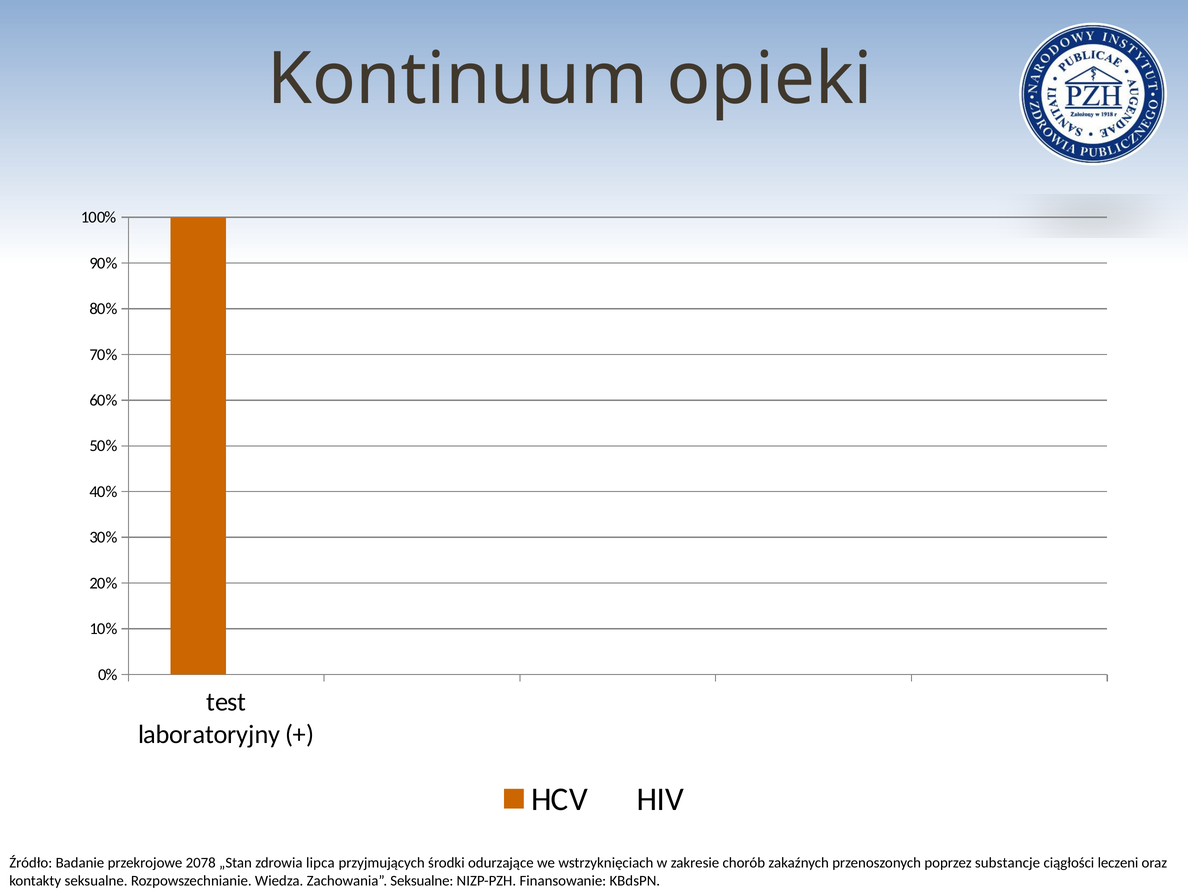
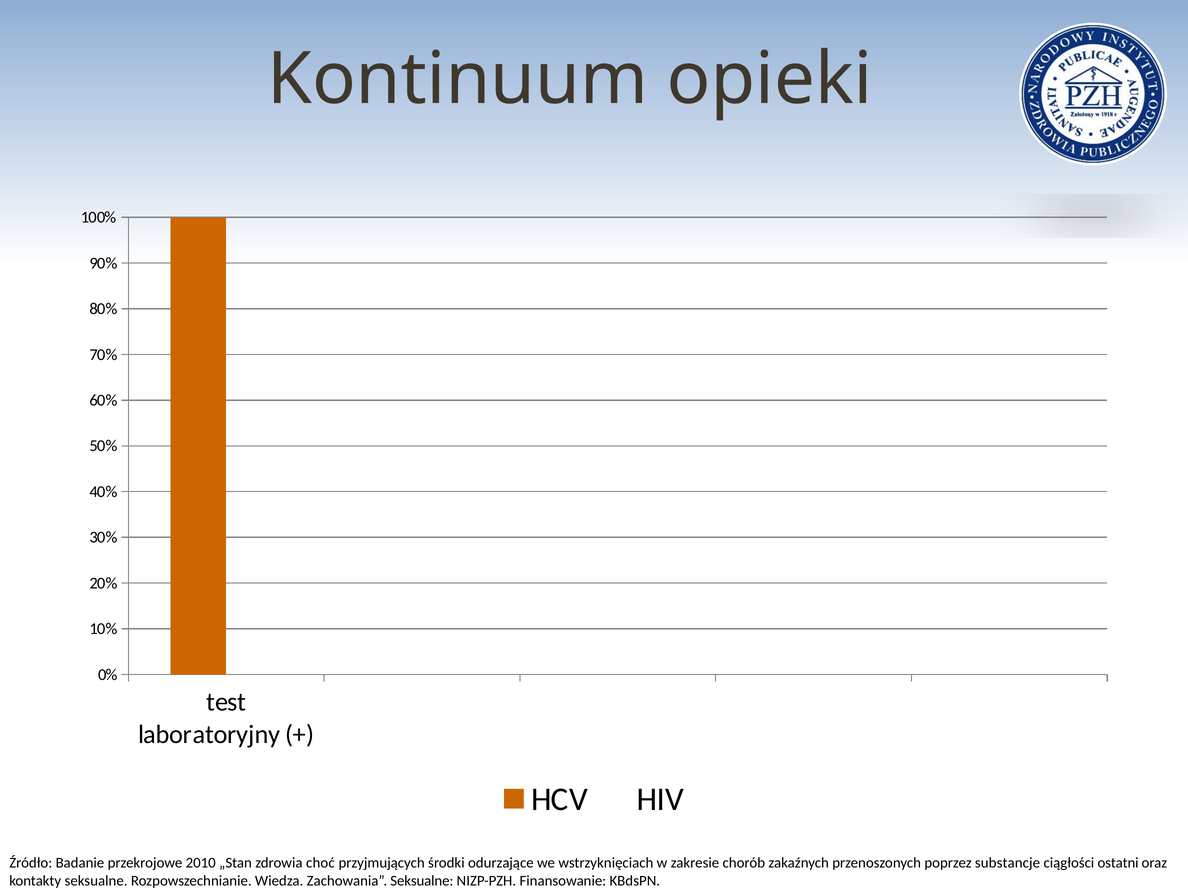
2078: 2078 -> 2010 (201, 863)
lipca: lipca -> choć (320, 863)
ciągłości leczeni: leczeni -> ostatni (1118, 863)
